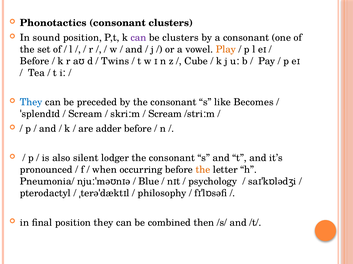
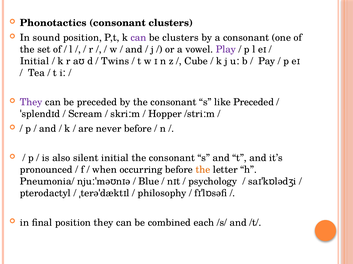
Play colour: orange -> purple (226, 50)
Before: Before -> Initial (35, 61)
They colour: blue -> purple (31, 102)
like Becomes: Becomes -> Preceded (254, 102)
Scream: Scream -> Hopper (165, 114)
adder: adder -> never (109, 129)
silent lodger: lodger -> initial (115, 158)
then: then -> each (204, 223)
